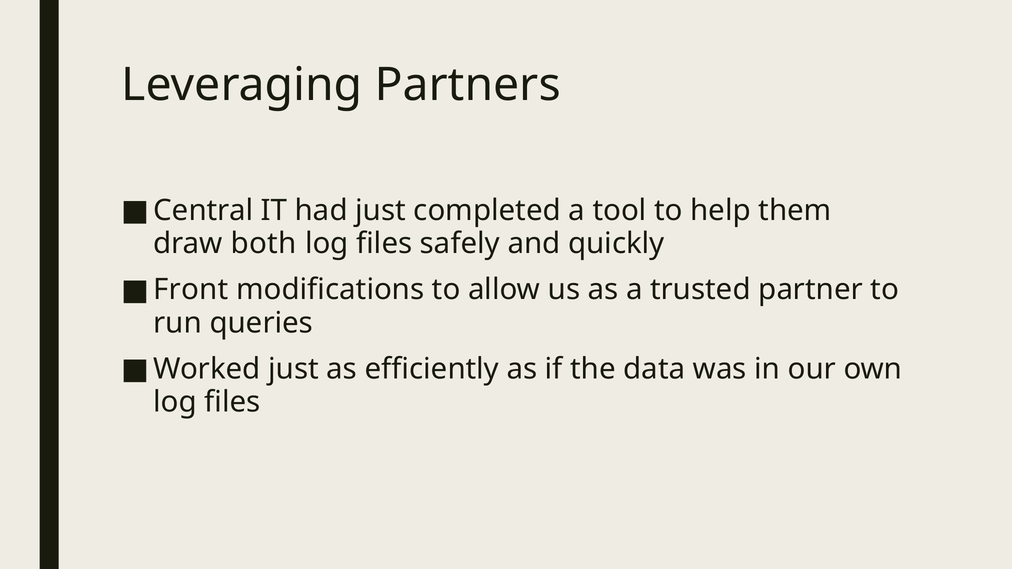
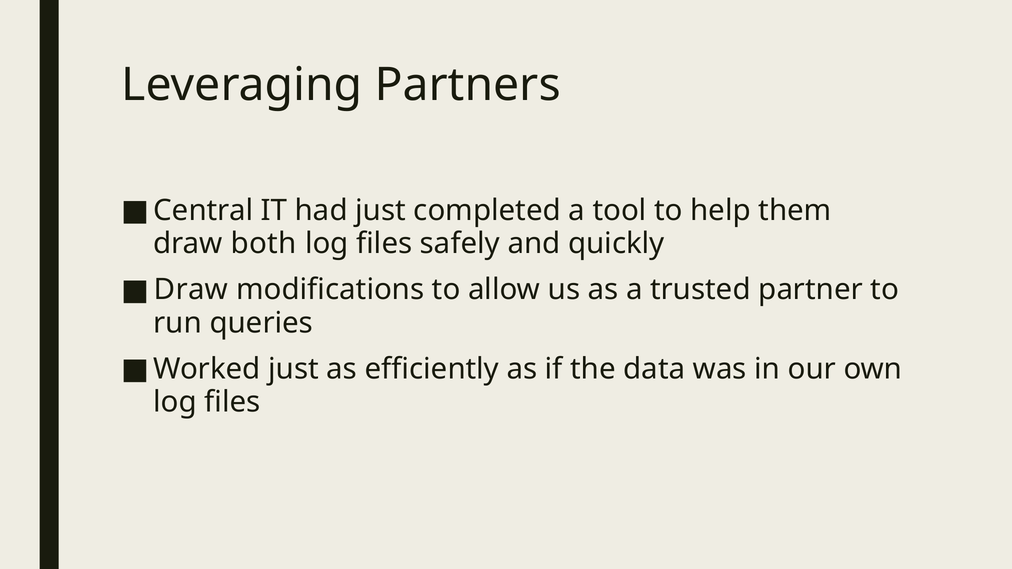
Front: Front -> Draw (191, 290)
